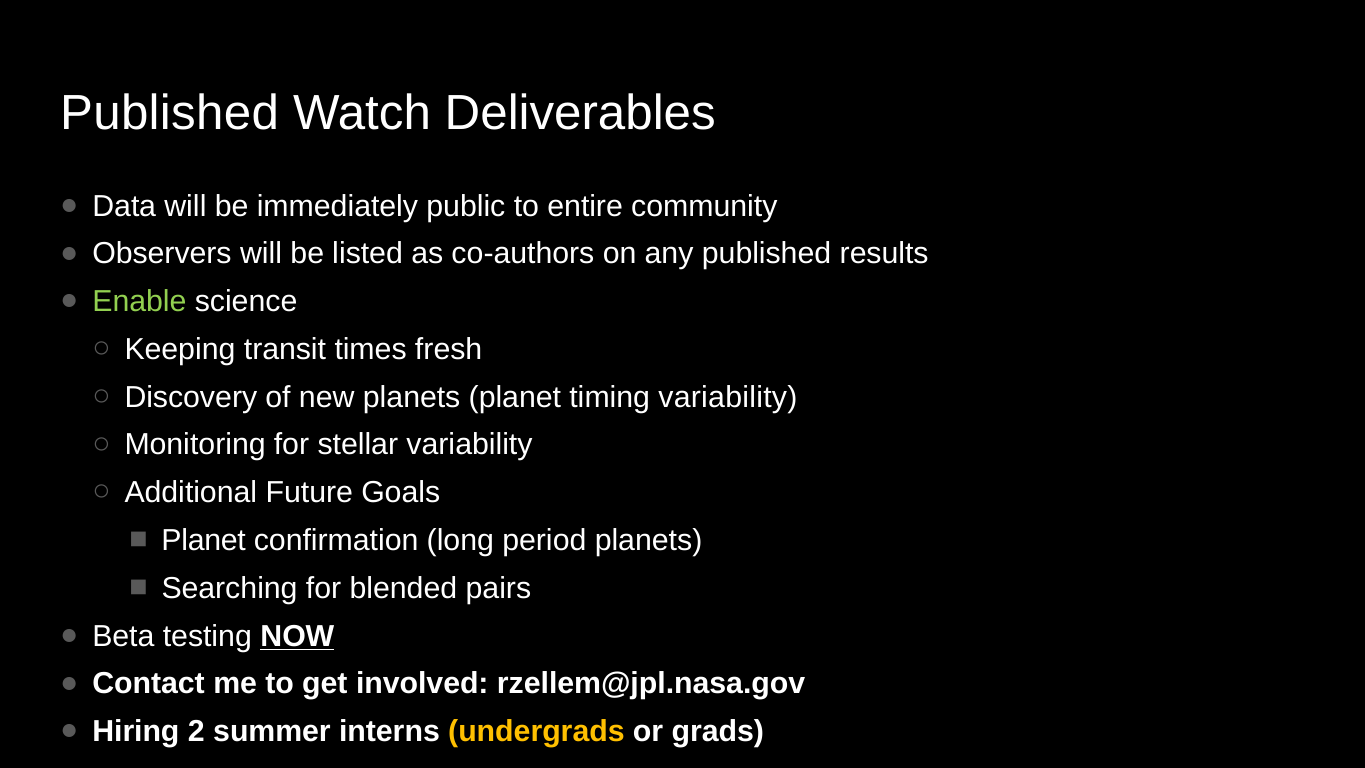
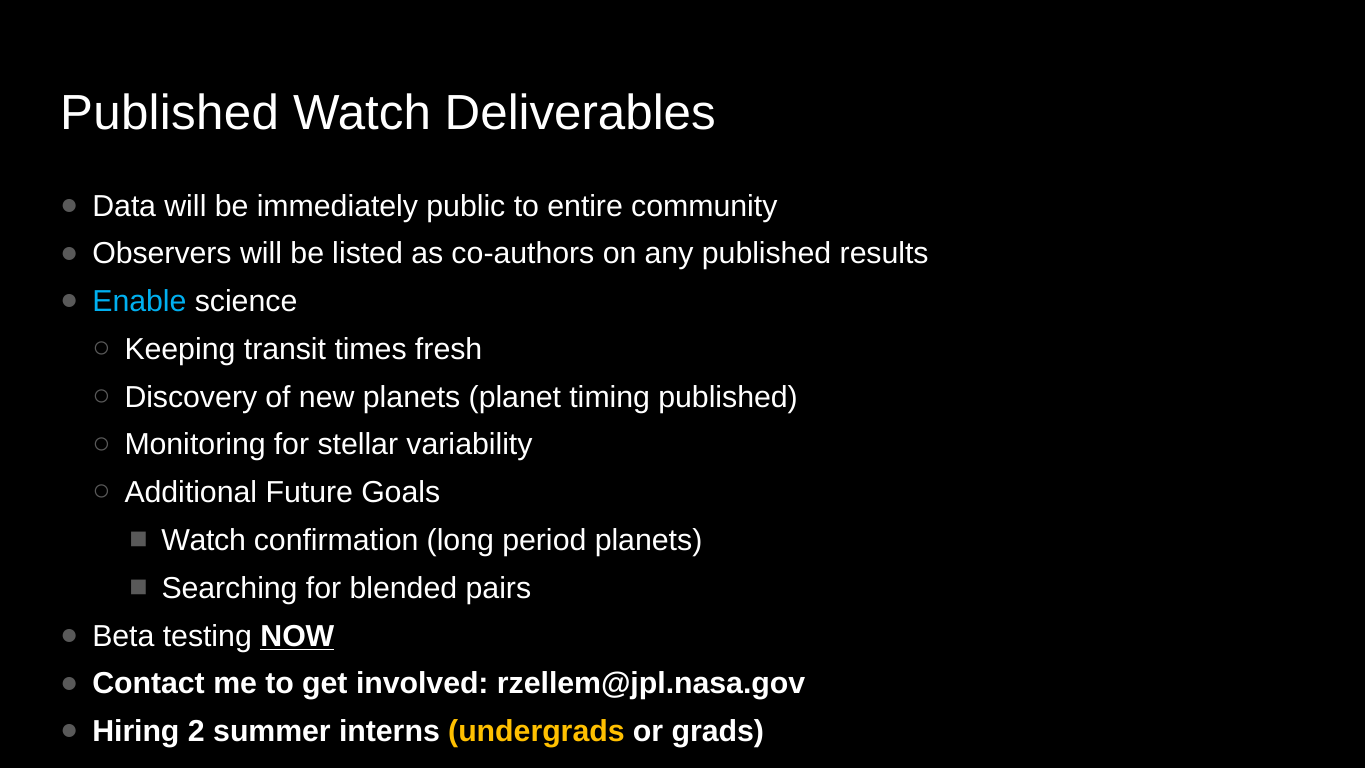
Enable colour: light green -> light blue (139, 302)
timing variability: variability -> published (728, 397)
Planet: Planet -> Watch (204, 540)
